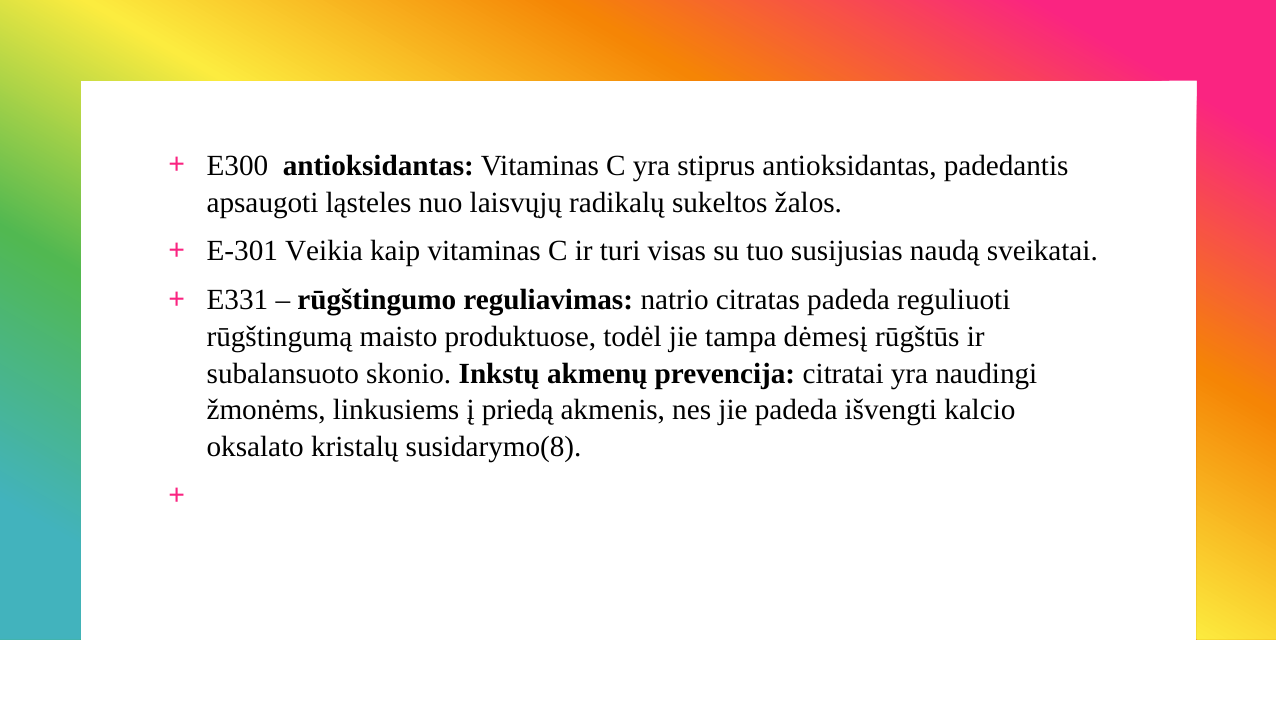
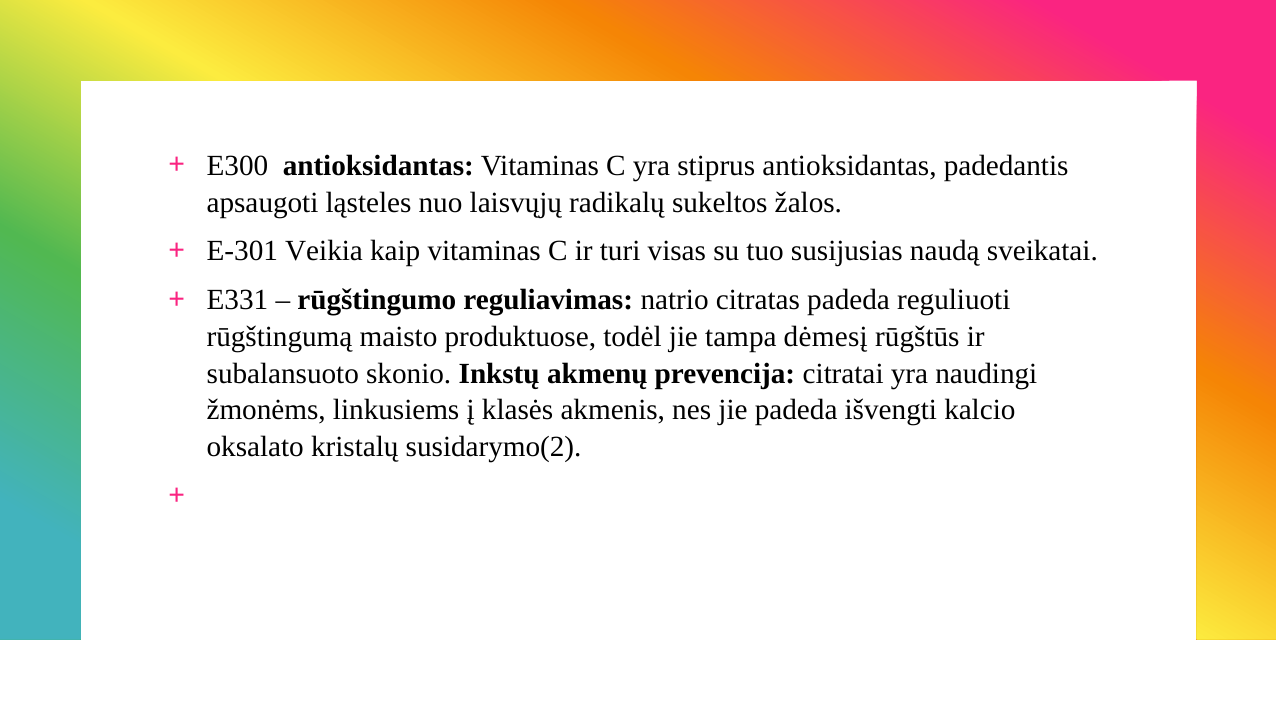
priedą: priedą -> klasės (518, 410)
susidarymo(8: susidarymo(8 -> susidarymo(2 (494, 447)
